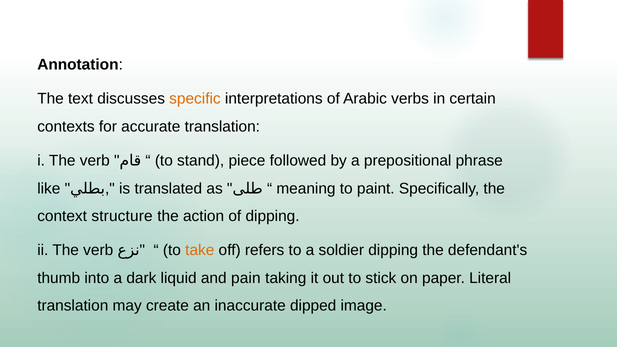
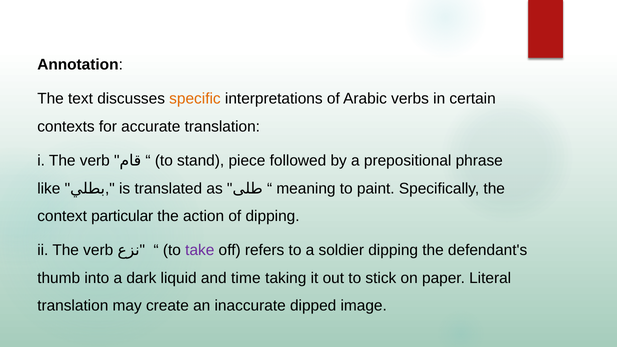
structure: structure -> particular (122, 216)
take colour: orange -> purple (200, 250)
pain: pain -> time (246, 278)
